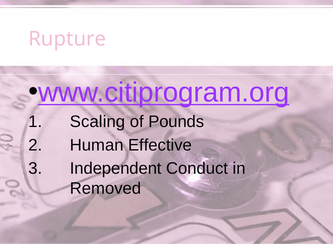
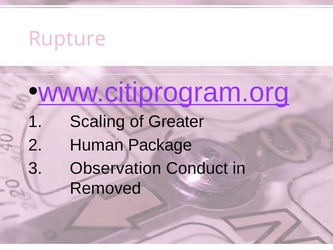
Pounds: Pounds -> Greater (176, 122)
Effective: Effective -> Package (160, 145)
Independent: Independent -> Observation (116, 168)
